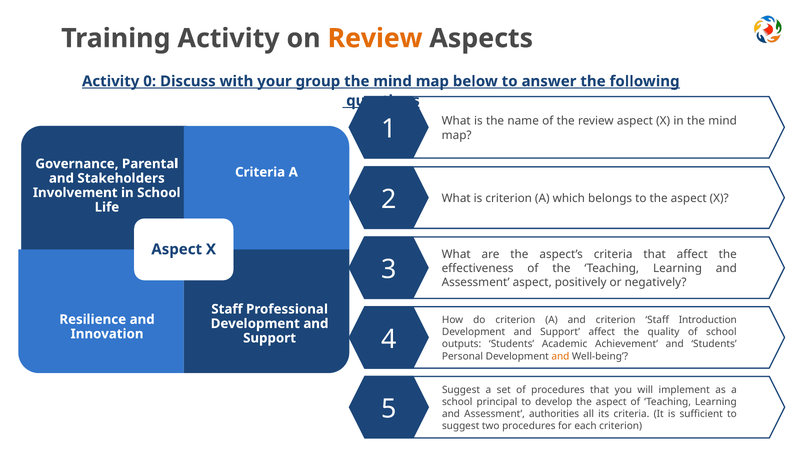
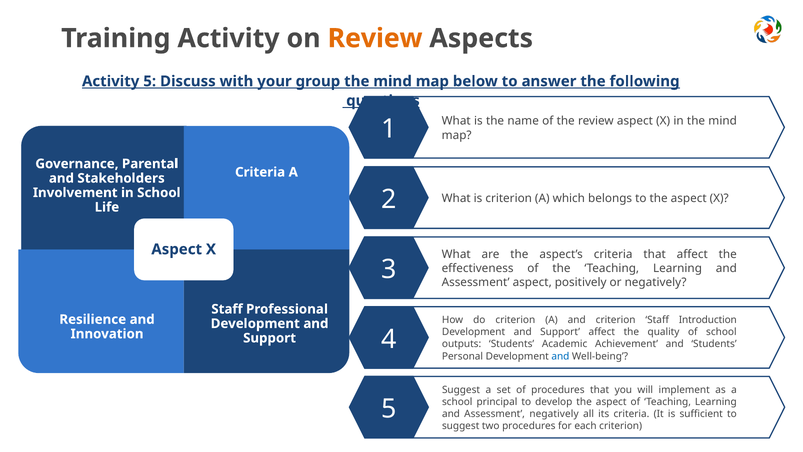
Activity 0: 0 -> 5 (150, 81)
and colour: orange -> blue (560, 356)
Assessment authorities: authorities -> negatively (554, 414)
